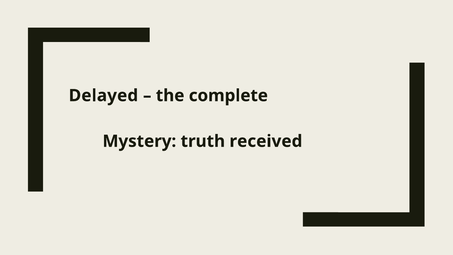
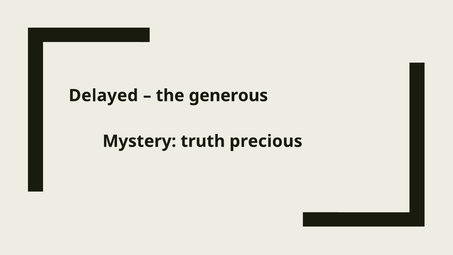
complete: complete -> generous (228, 96)
received: received -> precious (266, 141)
